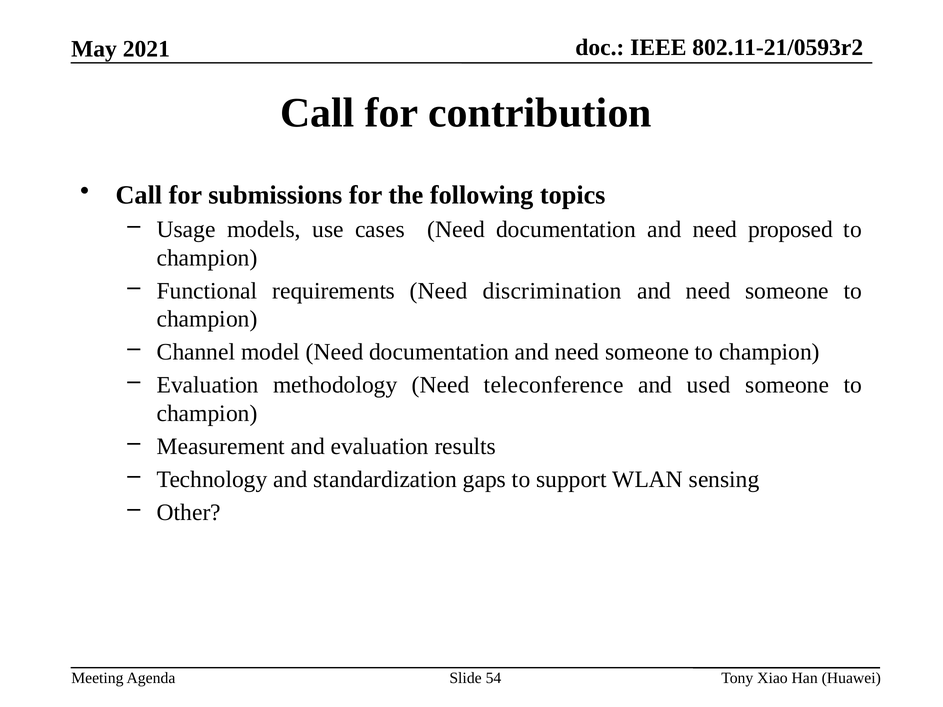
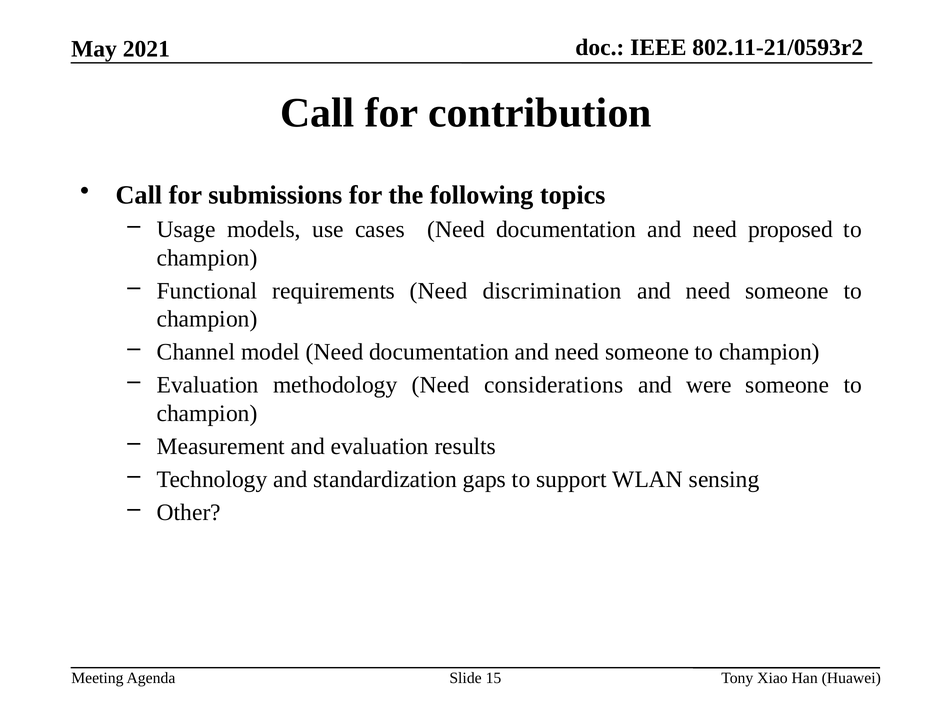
teleconference: teleconference -> considerations (554, 385)
used: used -> were (709, 385)
54: 54 -> 15 (493, 678)
